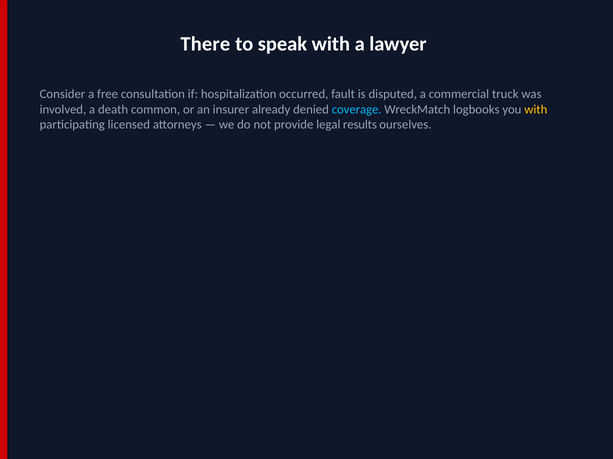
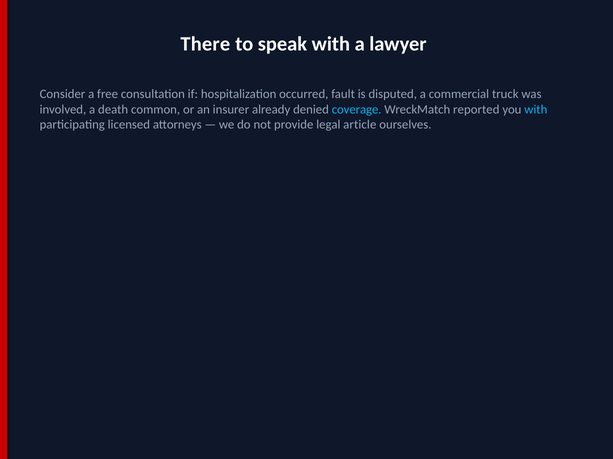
logbooks: logbooks -> reported (476, 110)
with colour: yellow -> light blue (536, 110)
results: results -> article (360, 125)
